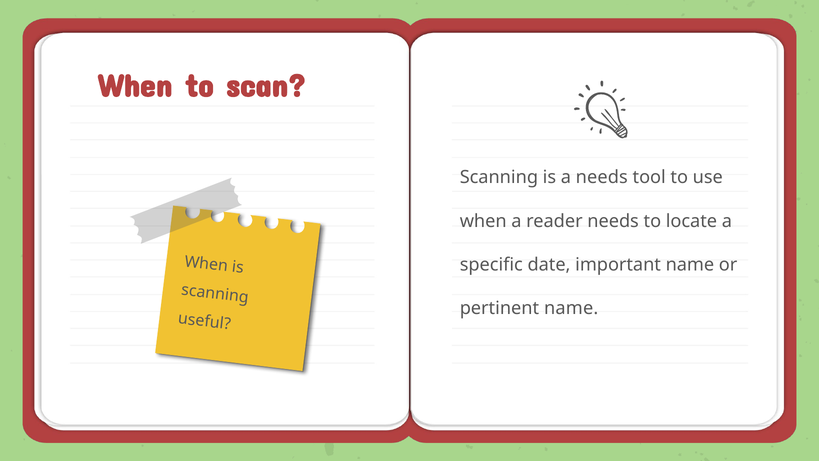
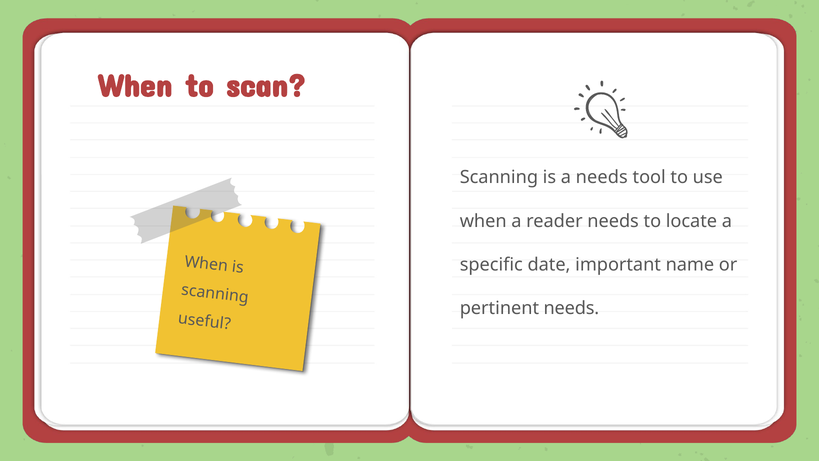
pertinent name: name -> needs (571, 308)
